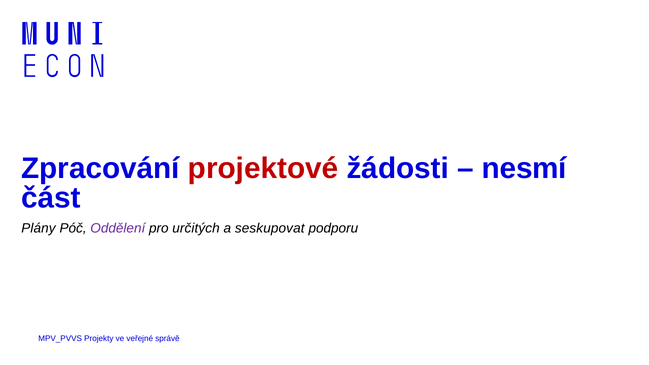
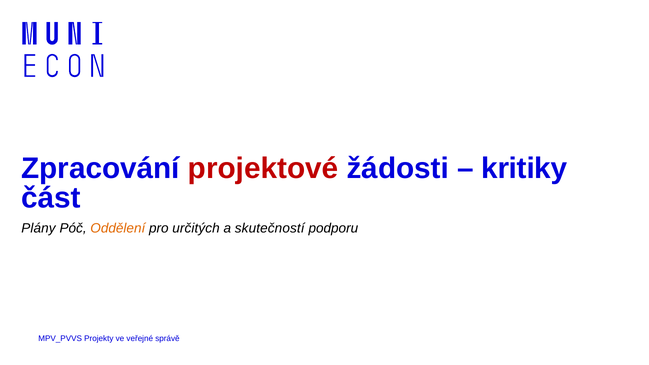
nesmí: nesmí -> kritiky (524, 168)
Oddělení colour: purple -> orange (118, 228)
seskupovat: seskupovat -> skutečností (270, 228)
